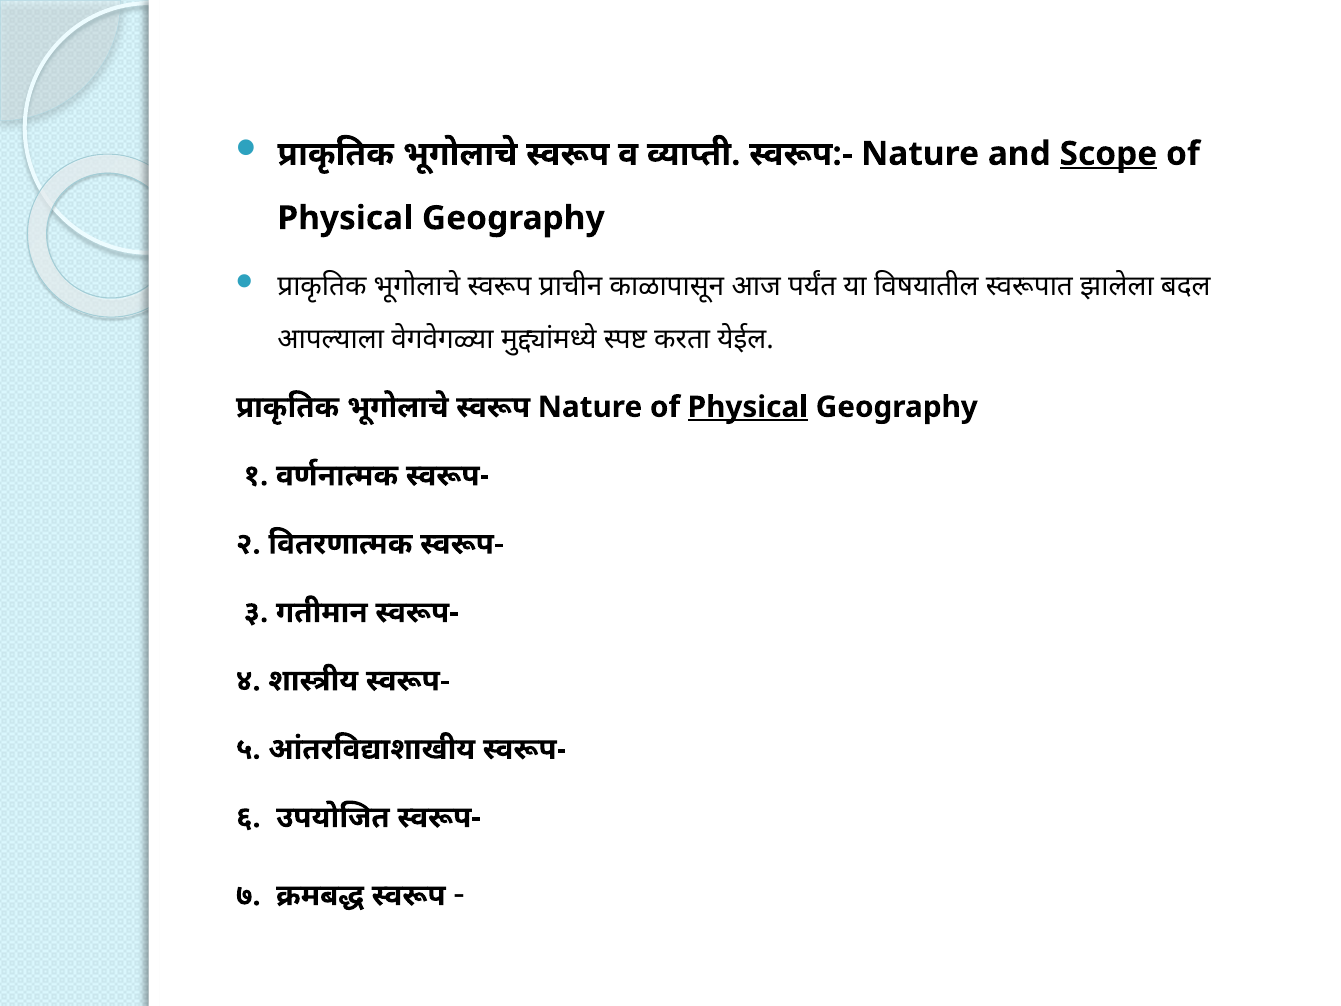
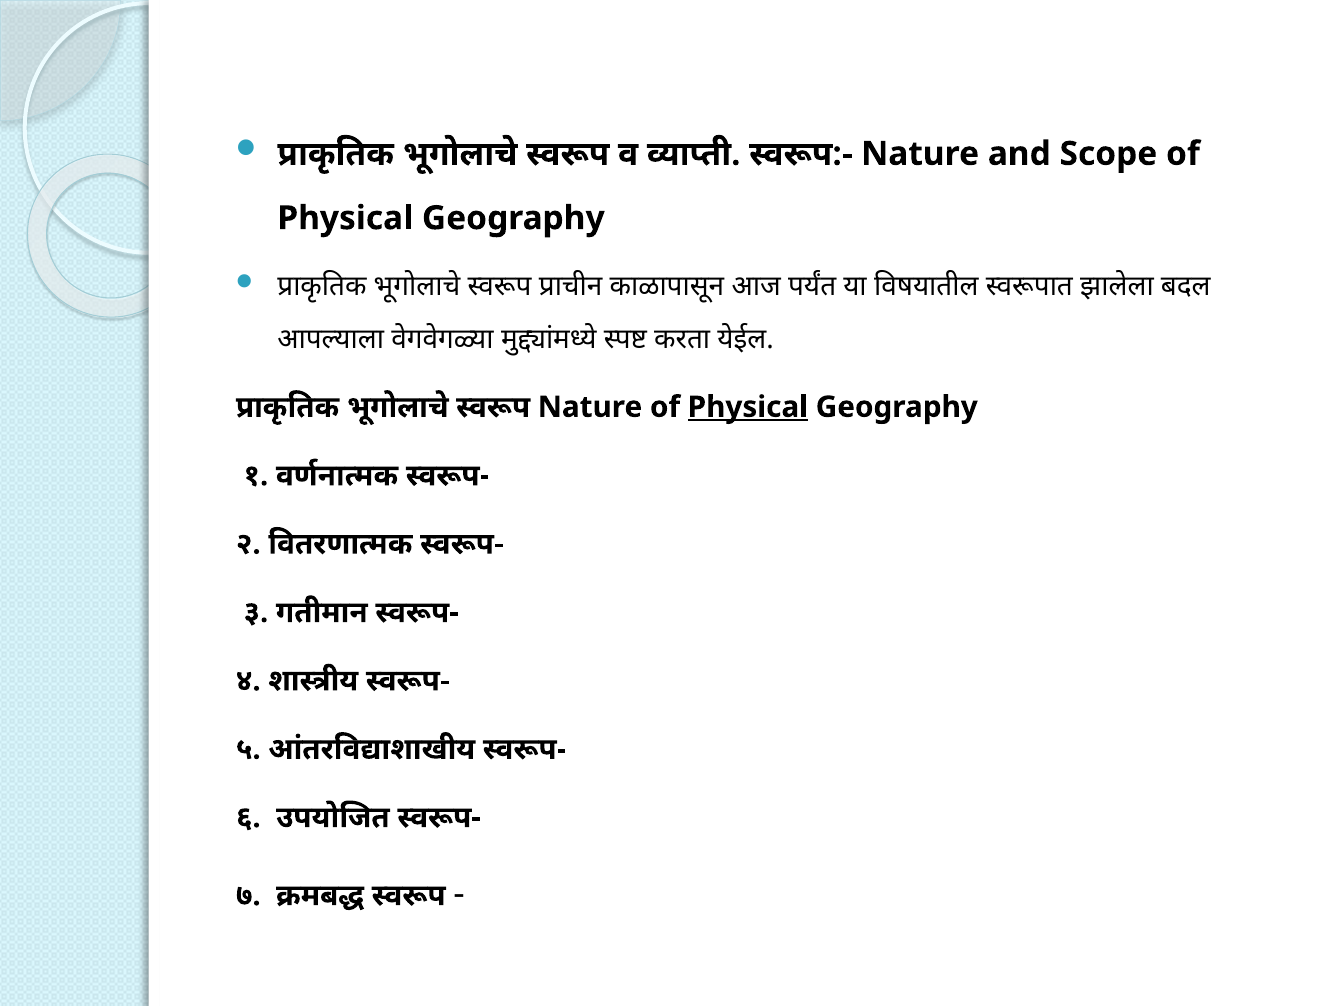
Scope underline: present -> none (1108, 154)
